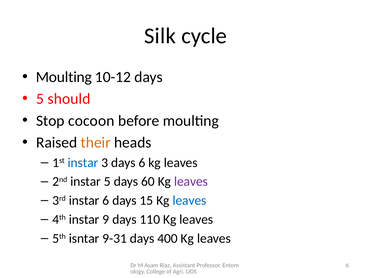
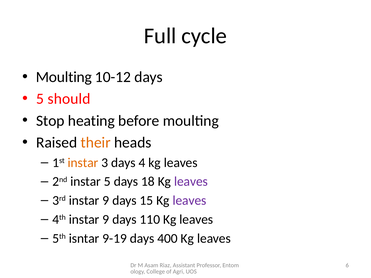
Silk: Silk -> Full (160, 36)
cocoon: cocoon -> heating (91, 121)
instar colour: blue -> orange (83, 163)
days 6: 6 -> 4 (142, 163)
60: 60 -> 18 (148, 182)
3rd instar 6: 6 -> 9 (106, 201)
leaves colour: blue -> purple (190, 201)
9-31: 9-31 -> 9-19 (115, 239)
